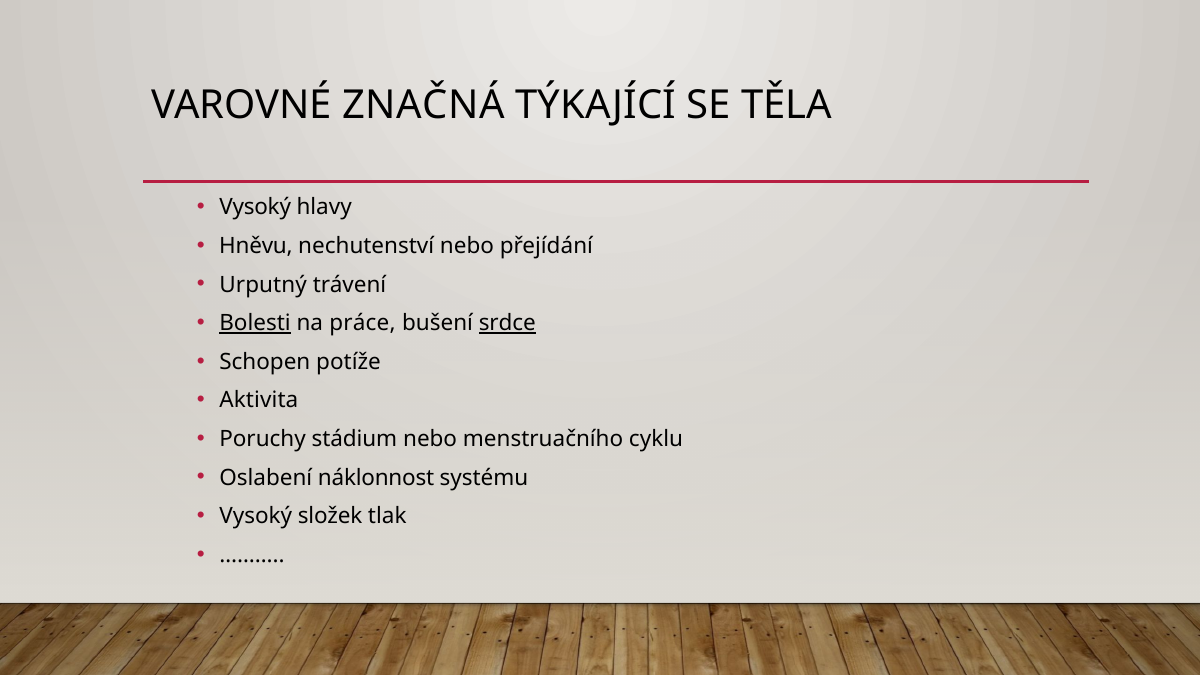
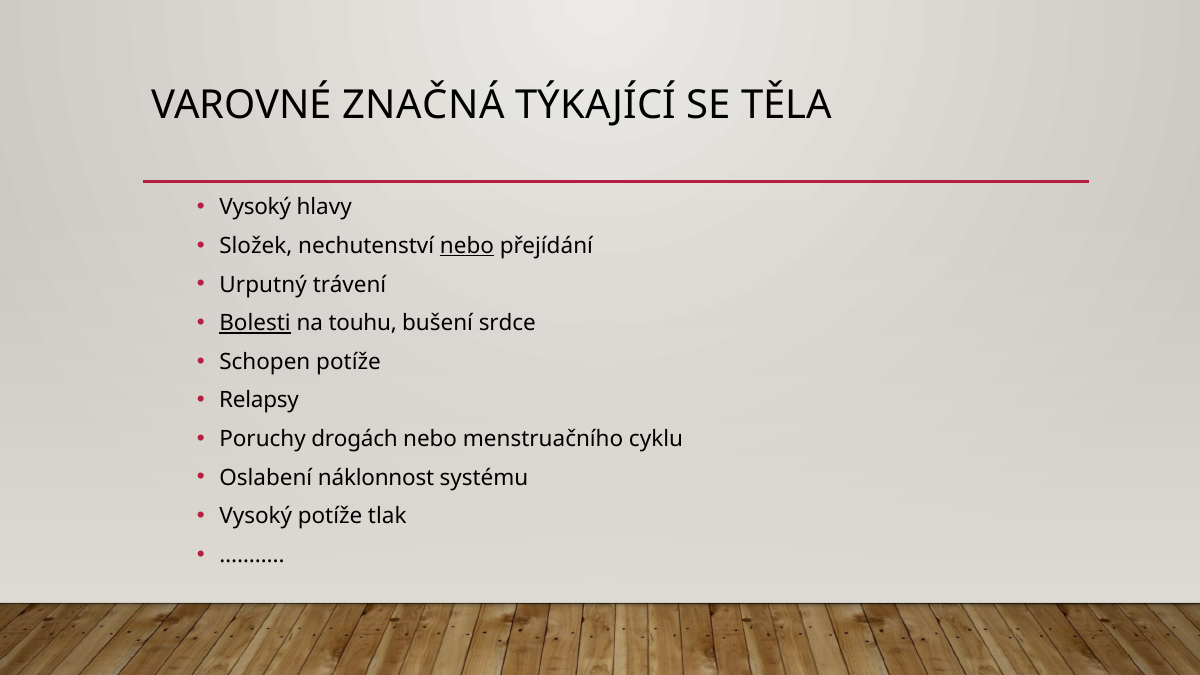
Hněvu: Hněvu -> Složek (256, 246)
nebo underline: none -> present (467, 246)
práce: práce -> touhu (363, 323)
srdce underline: present -> none (507, 323)
Aktivita: Aktivita -> Relapsy (259, 401)
stádium: stádium -> drogách (355, 439)
Vysoký složek: složek -> potíže (330, 516)
